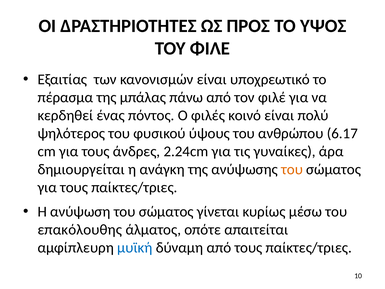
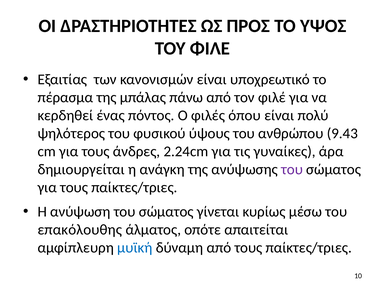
κοινό: κοινό -> όπου (245, 115)
6.17: 6.17 -> 9.43 (342, 133)
του colour: orange -> purple (292, 169)
